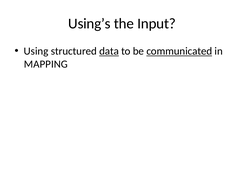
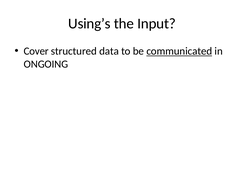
Using: Using -> Cover (36, 51)
data underline: present -> none (109, 51)
MAPPING: MAPPING -> ONGOING (46, 64)
